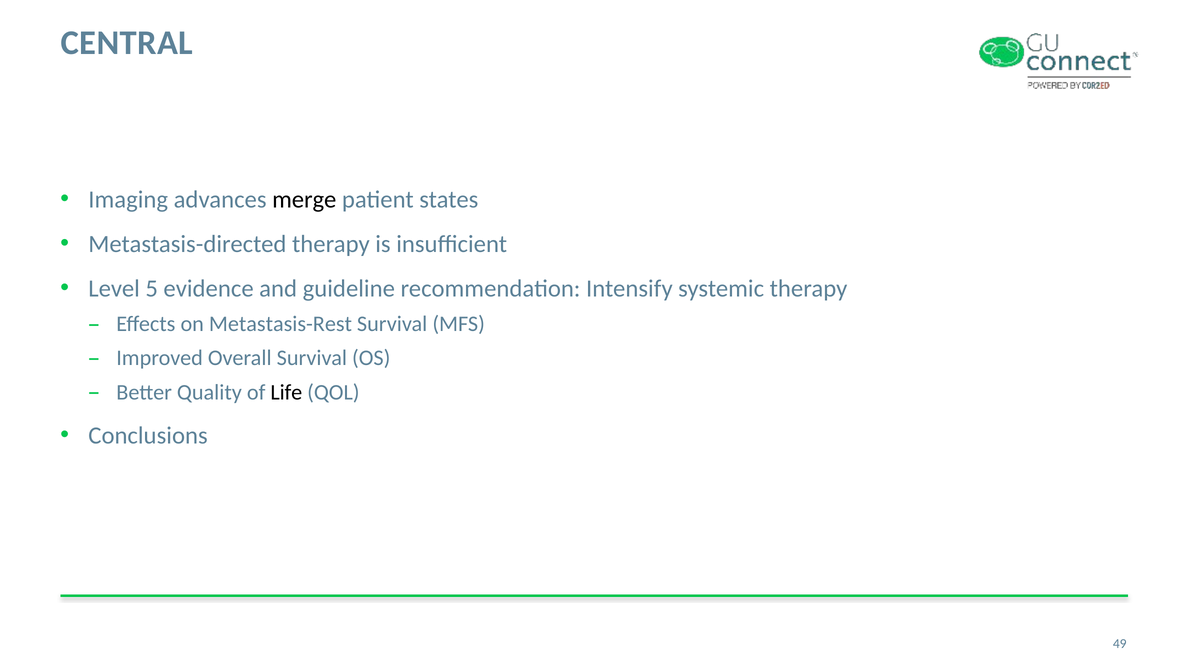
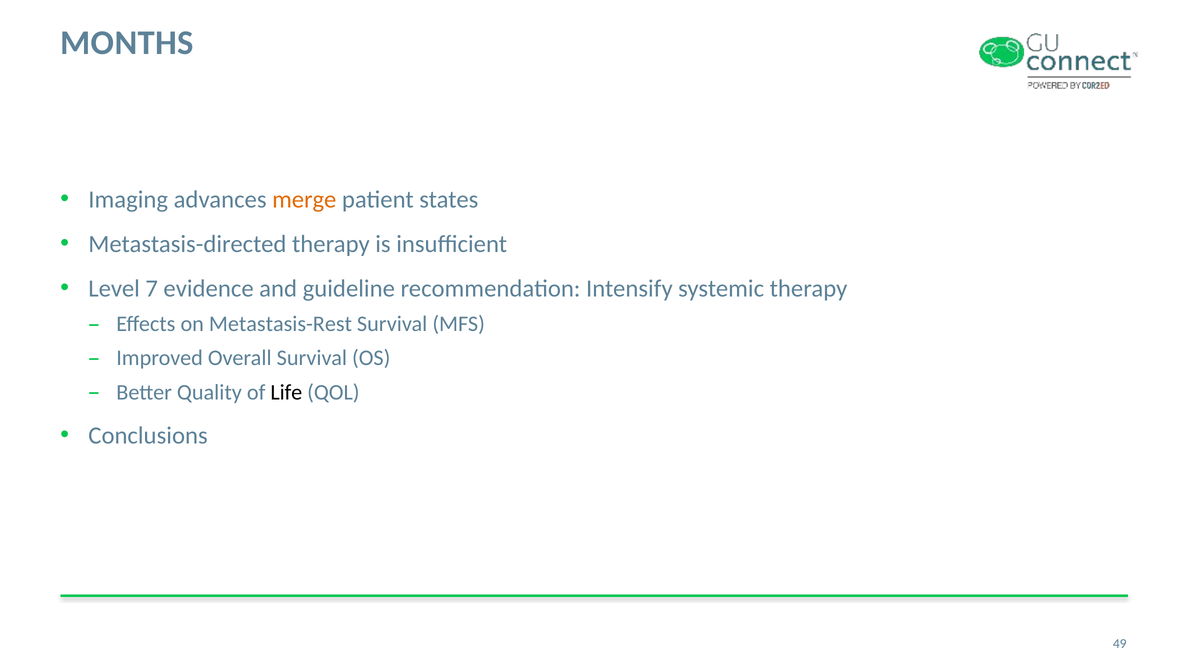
CENTRAL: CENTRAL -> MONTHS (127, 43)
merge colour: black -> orange (304, 200)
5: 5 -> 7 (152, 289)
